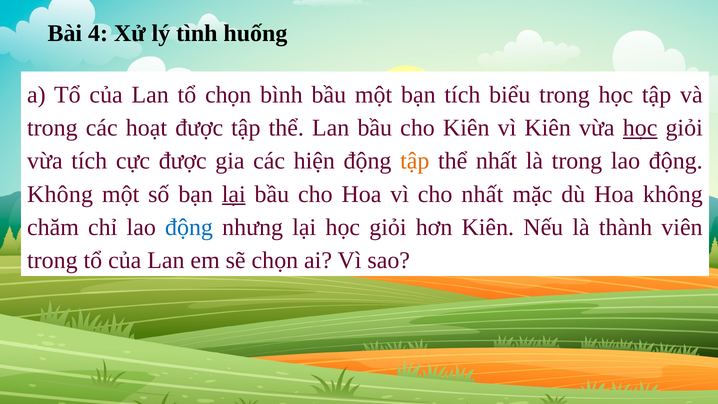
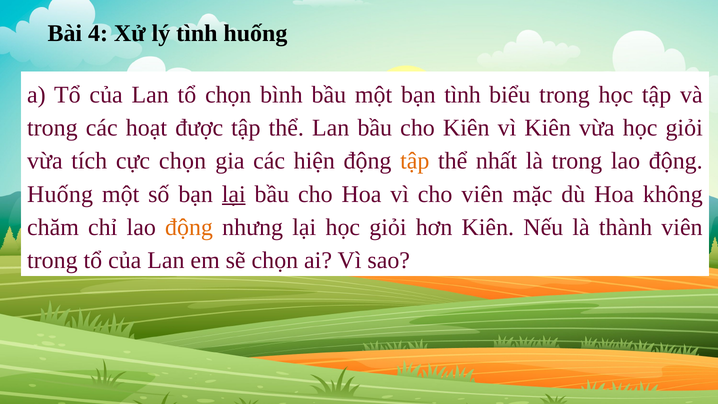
bạn tích: tích -> tình (463, 95)
học underline: present -> none (640, 128)
cực được: được -> chọn (183, 161)
Không: Không -> Huống (60, 194)
cho nhất: nhất -> viên (482, 194)
động colour: blue -> orange (189, 227)
